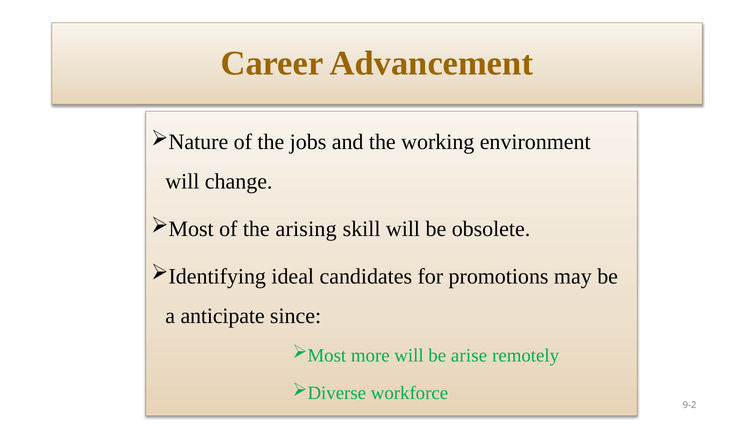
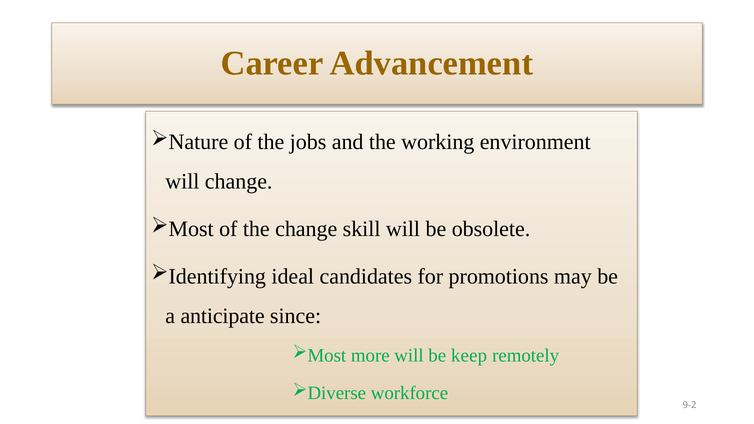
the arising: arising -> change (306, 229)
arise: arise -> keep (469, 355)
